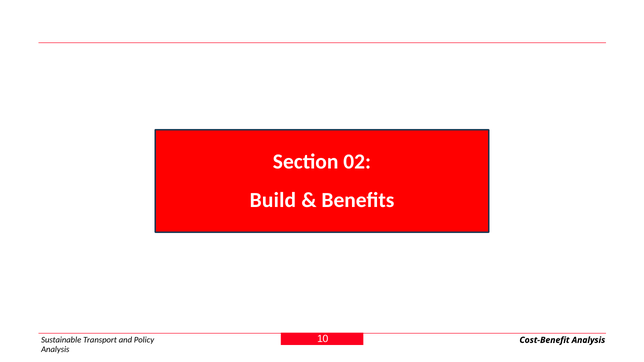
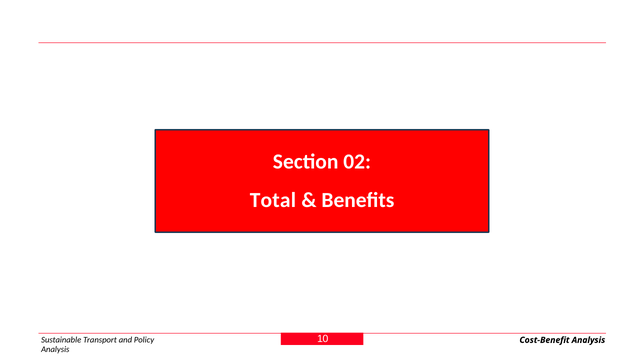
Build: Build -> Total (273, 200)
